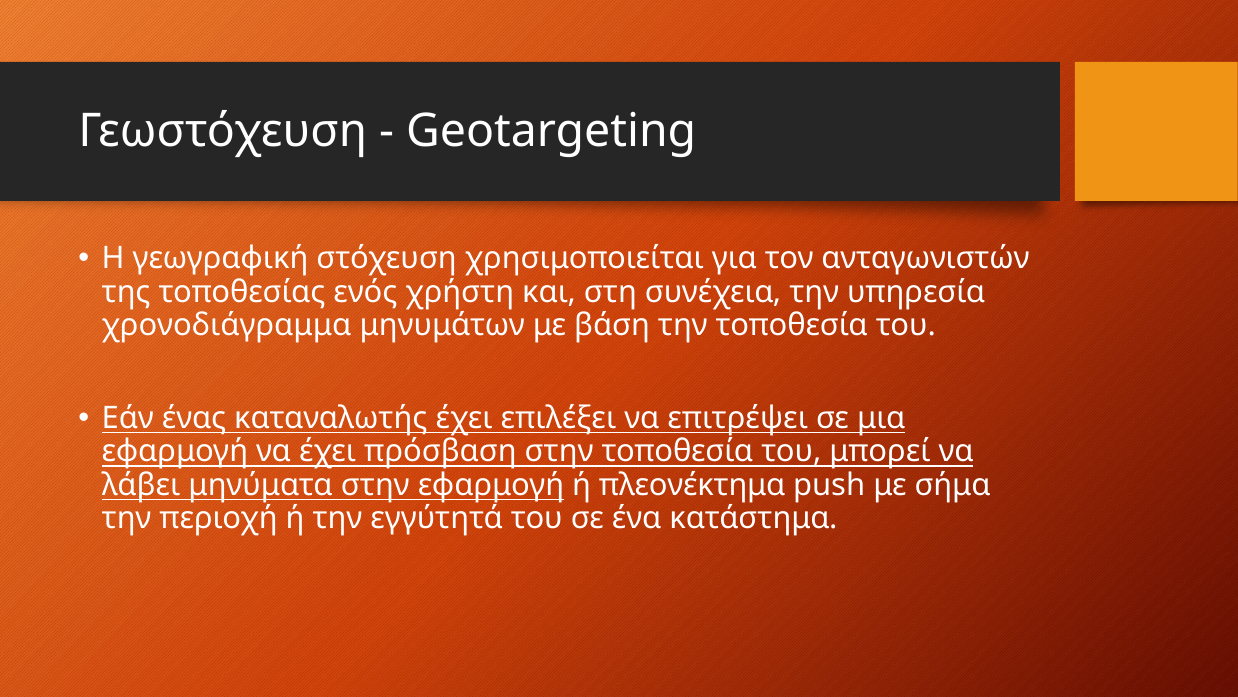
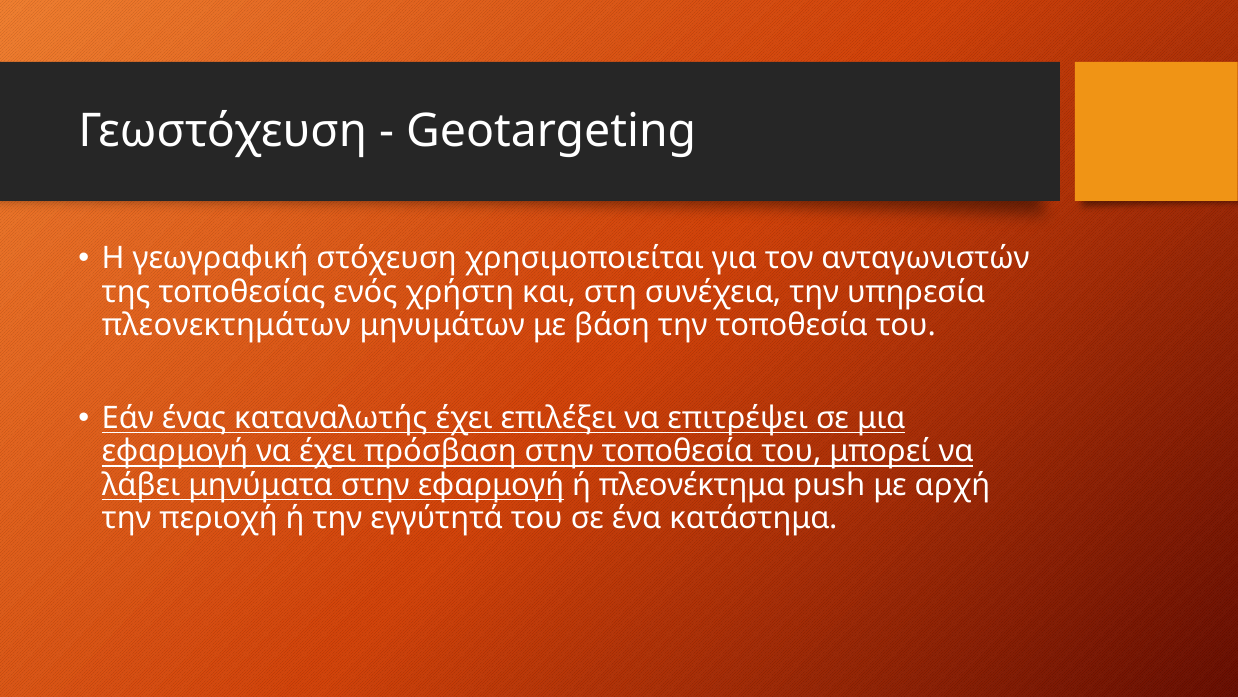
χρονοδιάγραμμα: χρονοδιάγραμμα -> πλεονεκτημάτων (226, 325)
σήμα: σήμα -> αρχή (952, 485)
